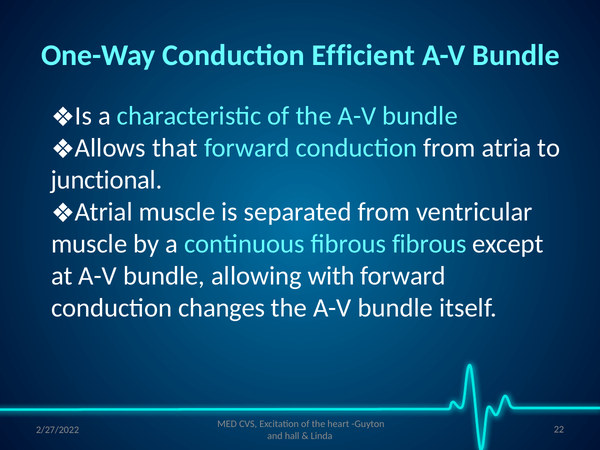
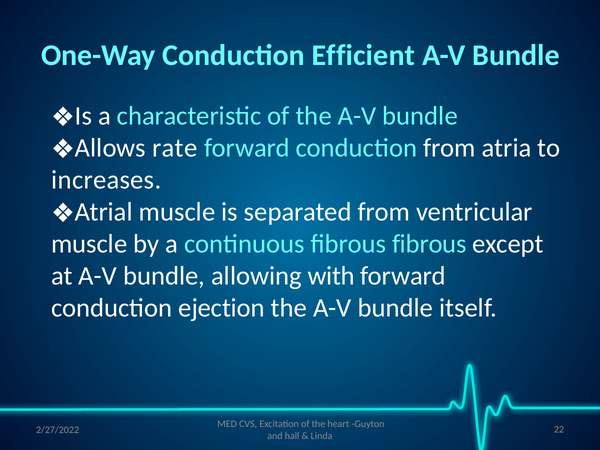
that: that -> rate (175, 148)
junctional: junctional -> increases (106, 180)
changes: changes -> ejection (222, 308)
